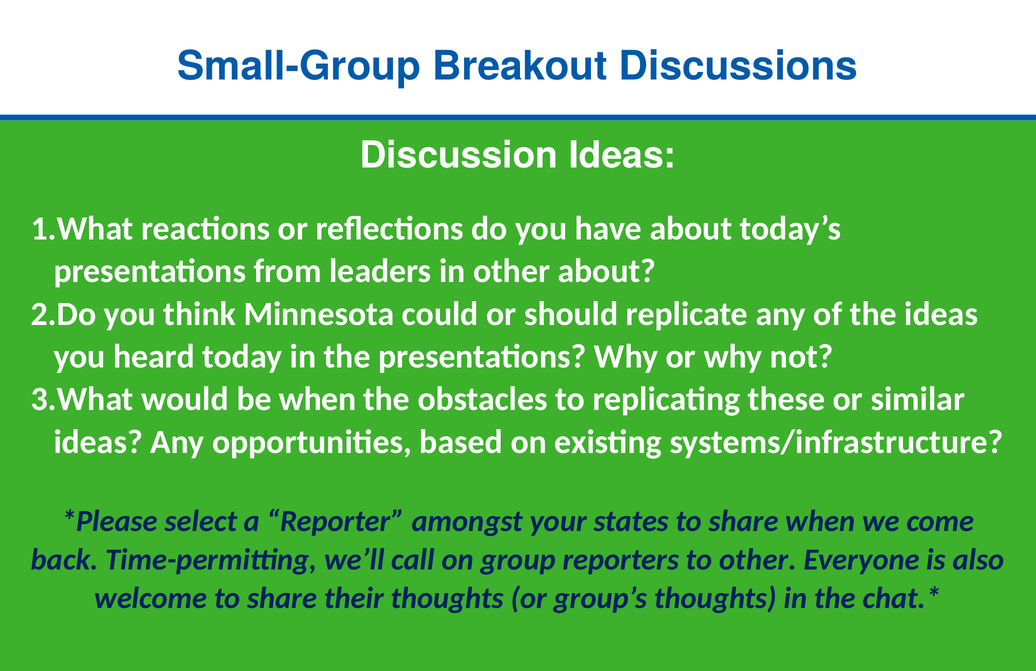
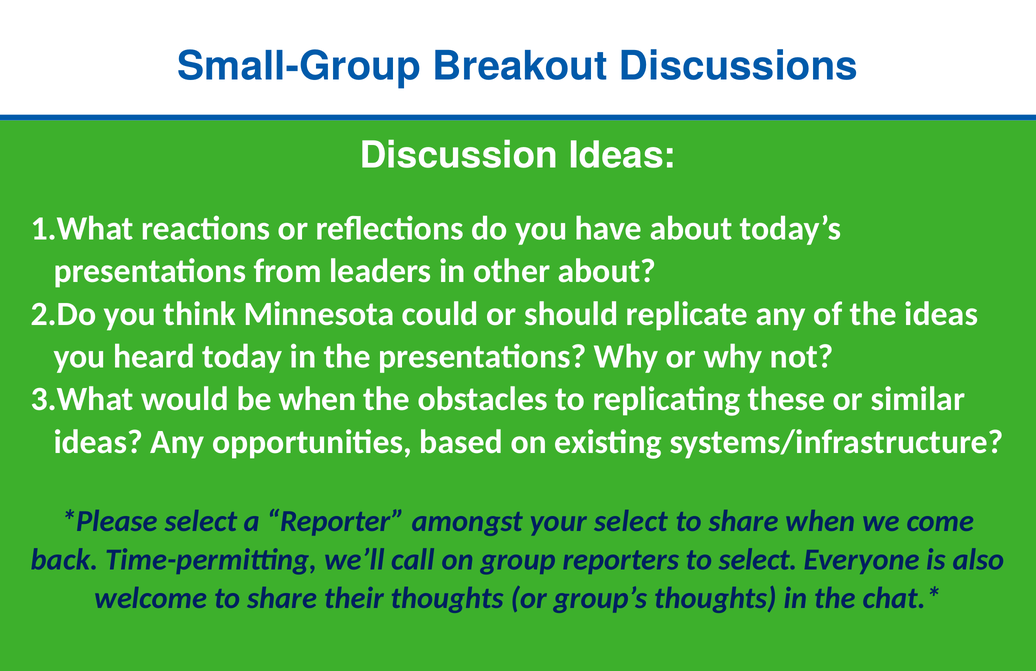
your states: states -> select (631, 521)
to other: other -> select (758, 559)
